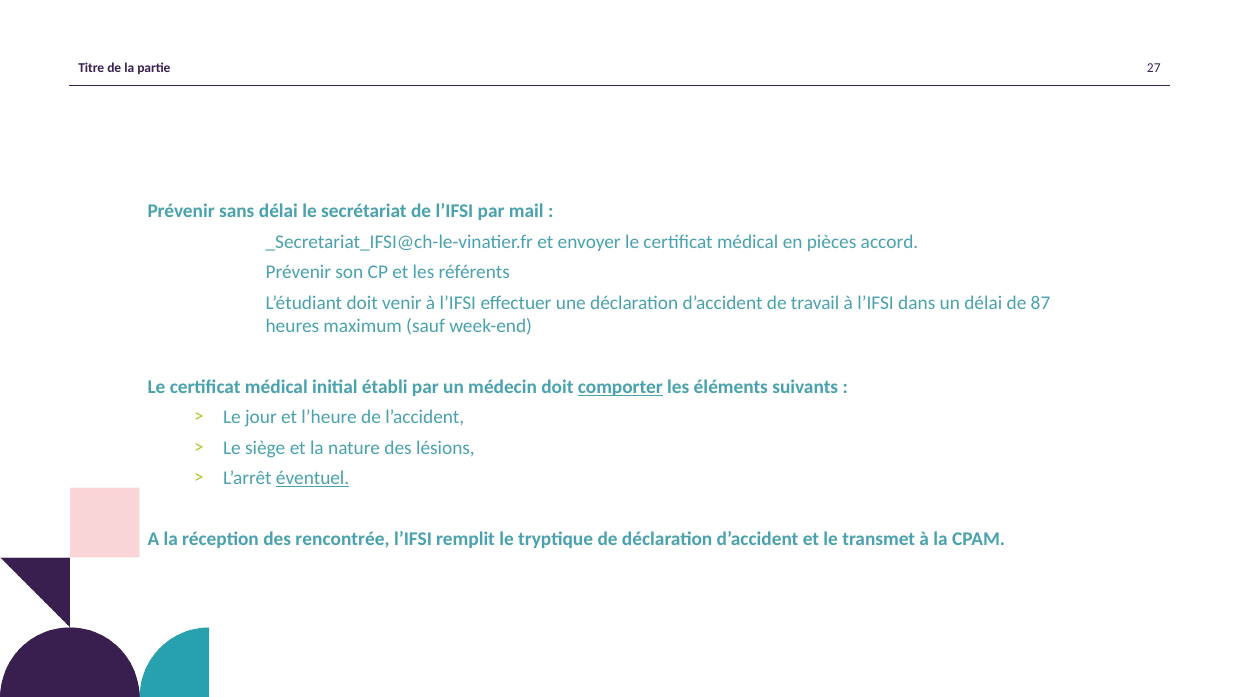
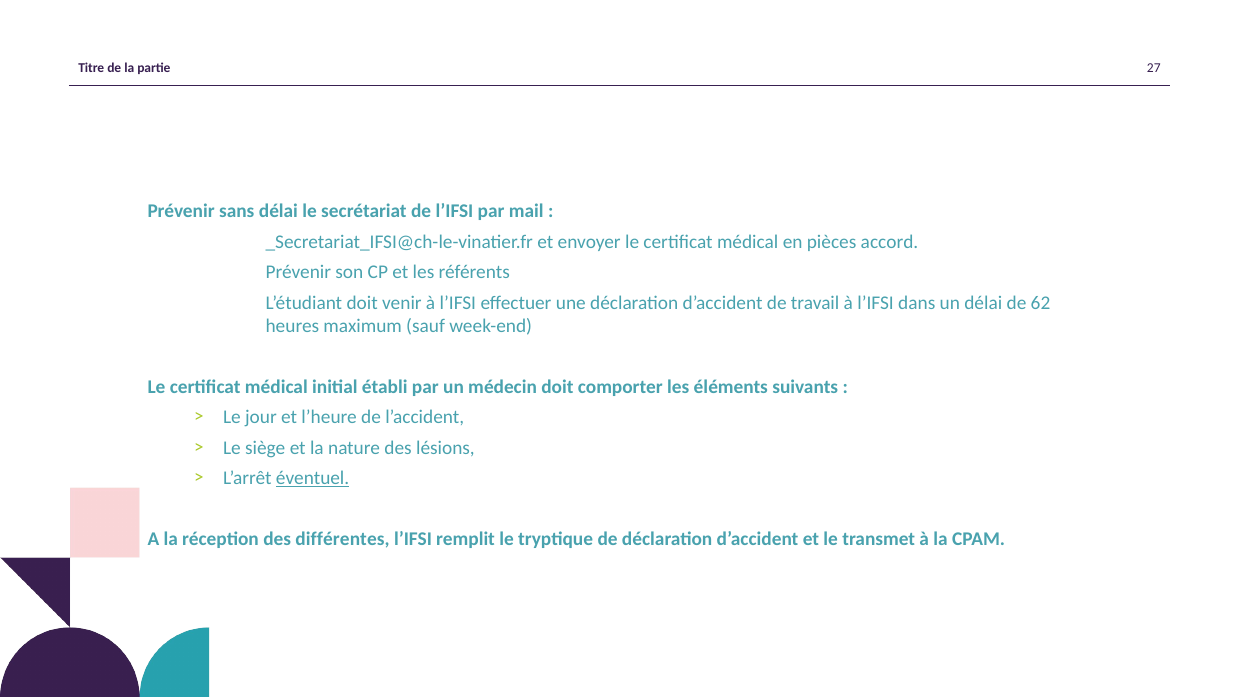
87: 87 -> 62 (1041, 303)
comporter underline: present -> none (620, 387)
rencontrée: rencontrée -> différentes (343, 539)
